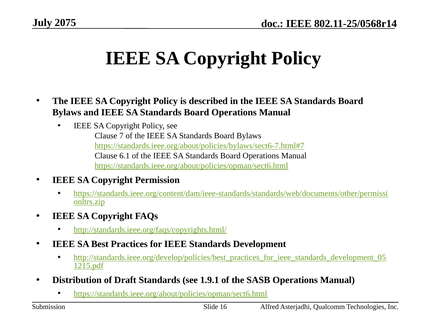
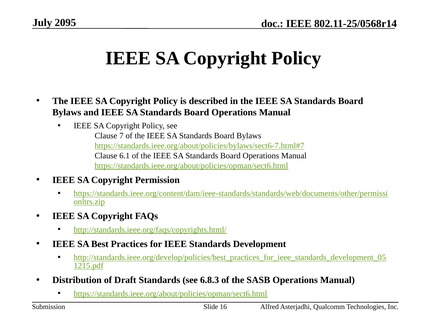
2075: 2075 -> 2095 (65, 23)
1.9.1: 1.9.1 -> 6.8.3 (210, 280)
